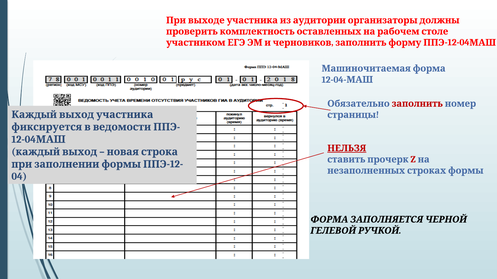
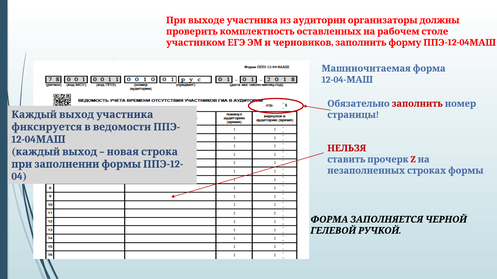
НЕЛЬЗЯ underline: present -> none (347, 149)
